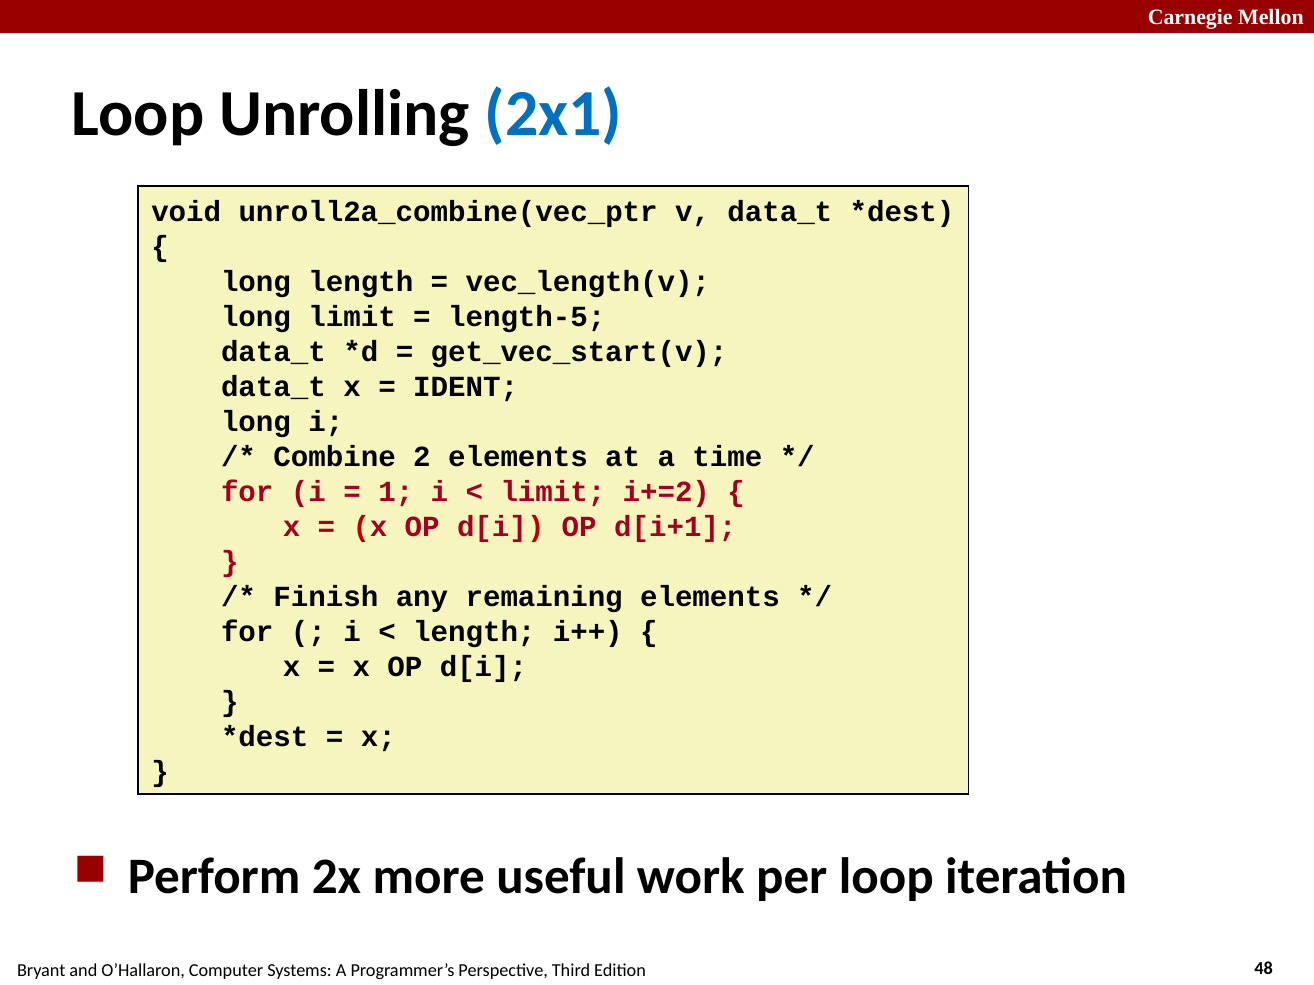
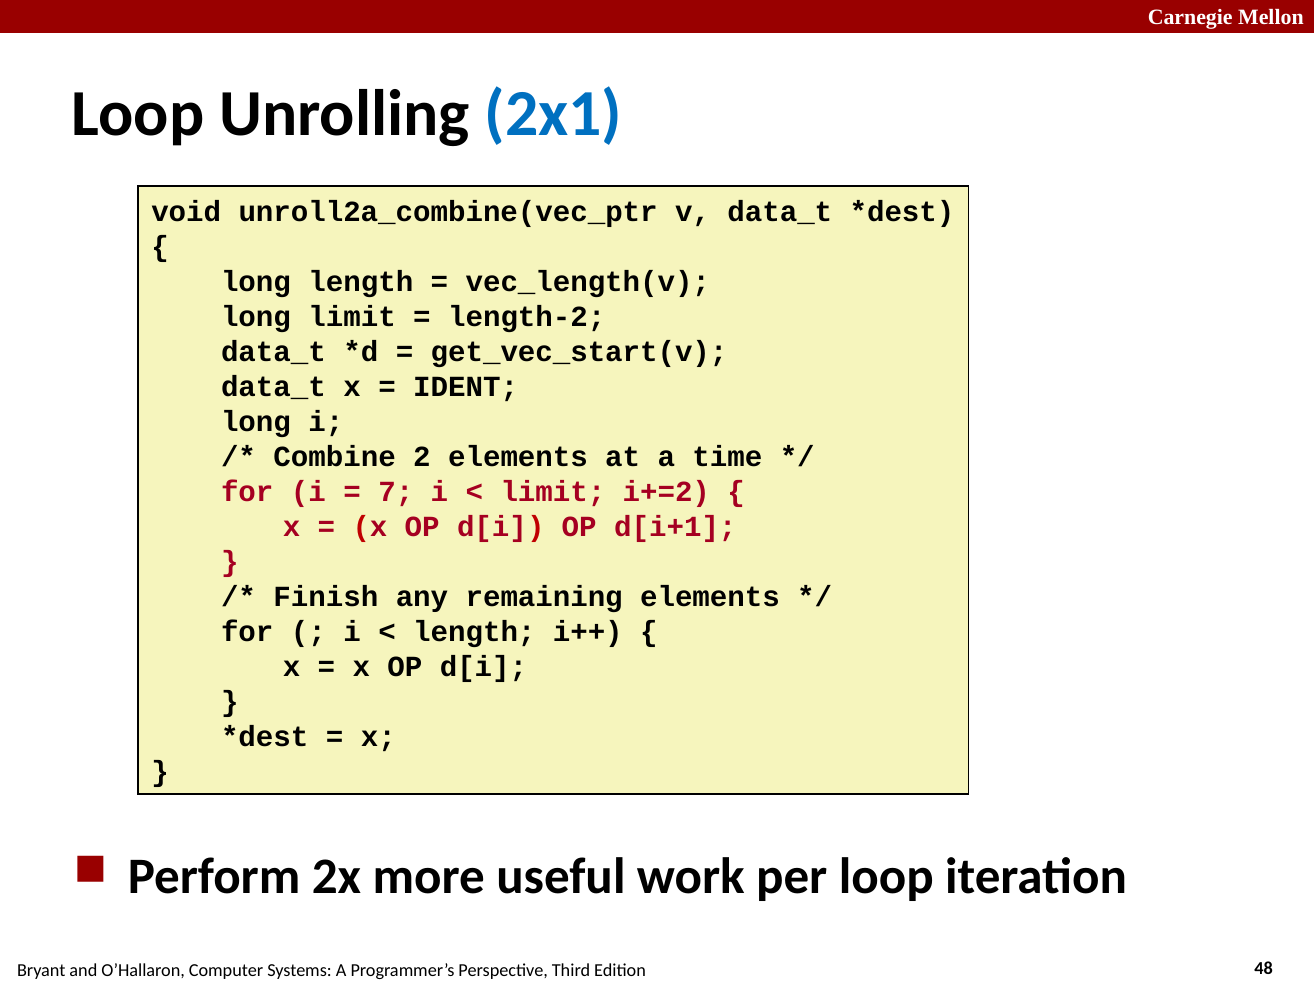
length-5: length-5 -> length-2 (527, 317)
1: 1 -> 7 (396, 492)
